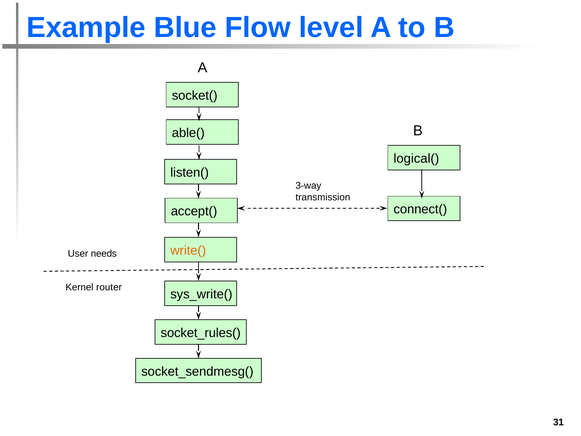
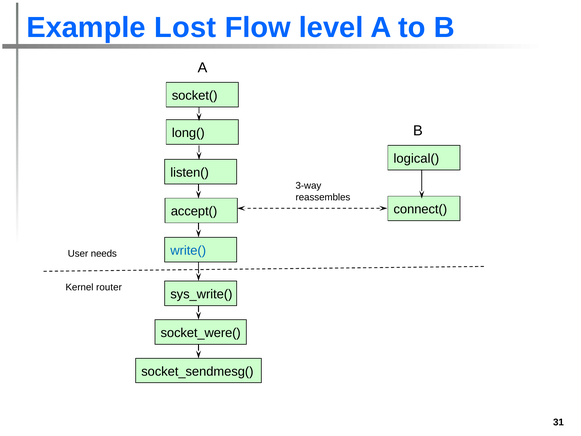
Blue: Blue -> Lost (185, 27)
able(: able( -> long( (188, 133)
transmission: transmission -> reassembles (323, 197)
write( colour: orange -> blue (188, 250)
socket_rules(: socket_rules( -> socket_were( (201, 333)
